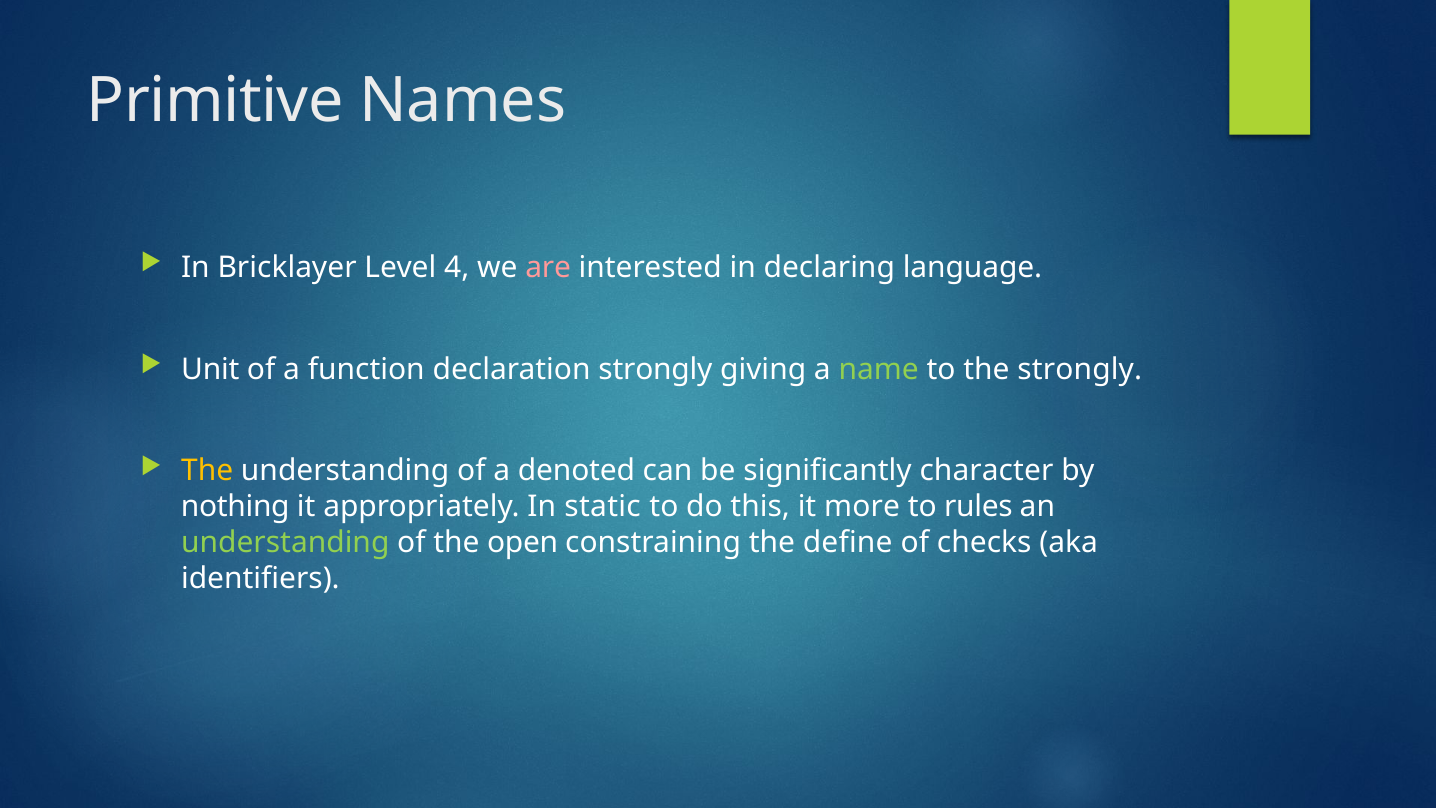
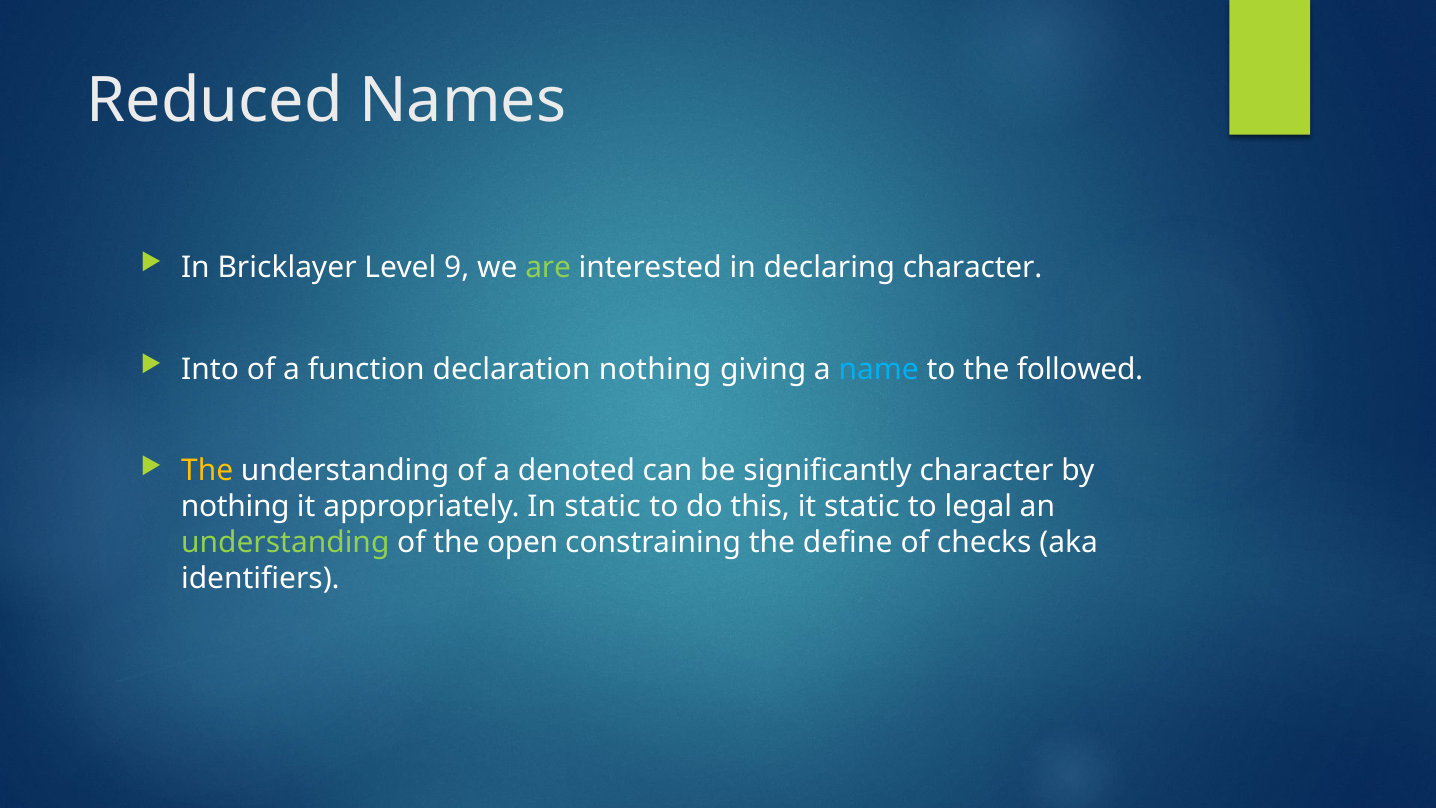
Primitive: Primitive -> Reduced (215, 101)
4: 4 -> 9 (457, 267)
are colour: pink -> light green (548, 267)
declaring language: language -> character (973, 267)
Unit: Unit -> Into (210, 369)
declaration strongly: strongly -> nothing (655, 369)
name colour: light green -> light blue (879, 369)
the strongly: strongly -> followed (1080, 369)
it more: more -> static (862, 507)
rules: rules -> legal (978, 507)
